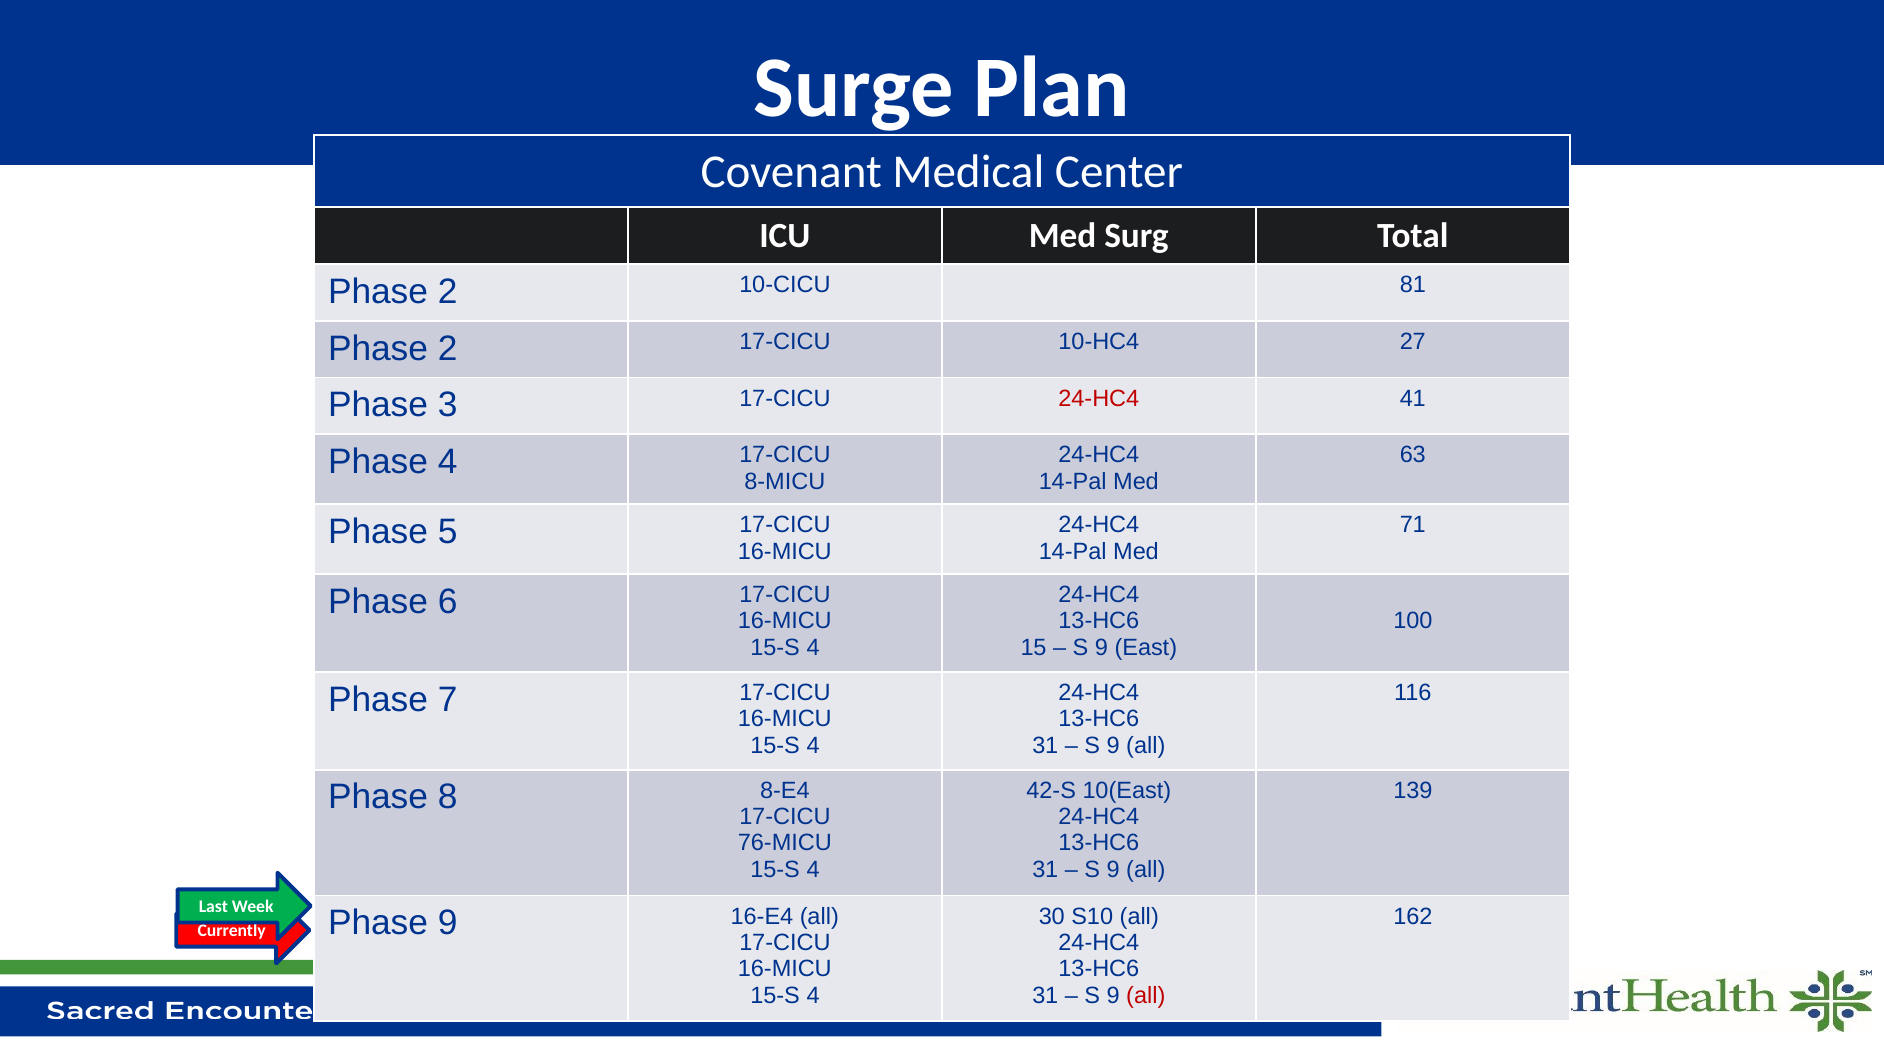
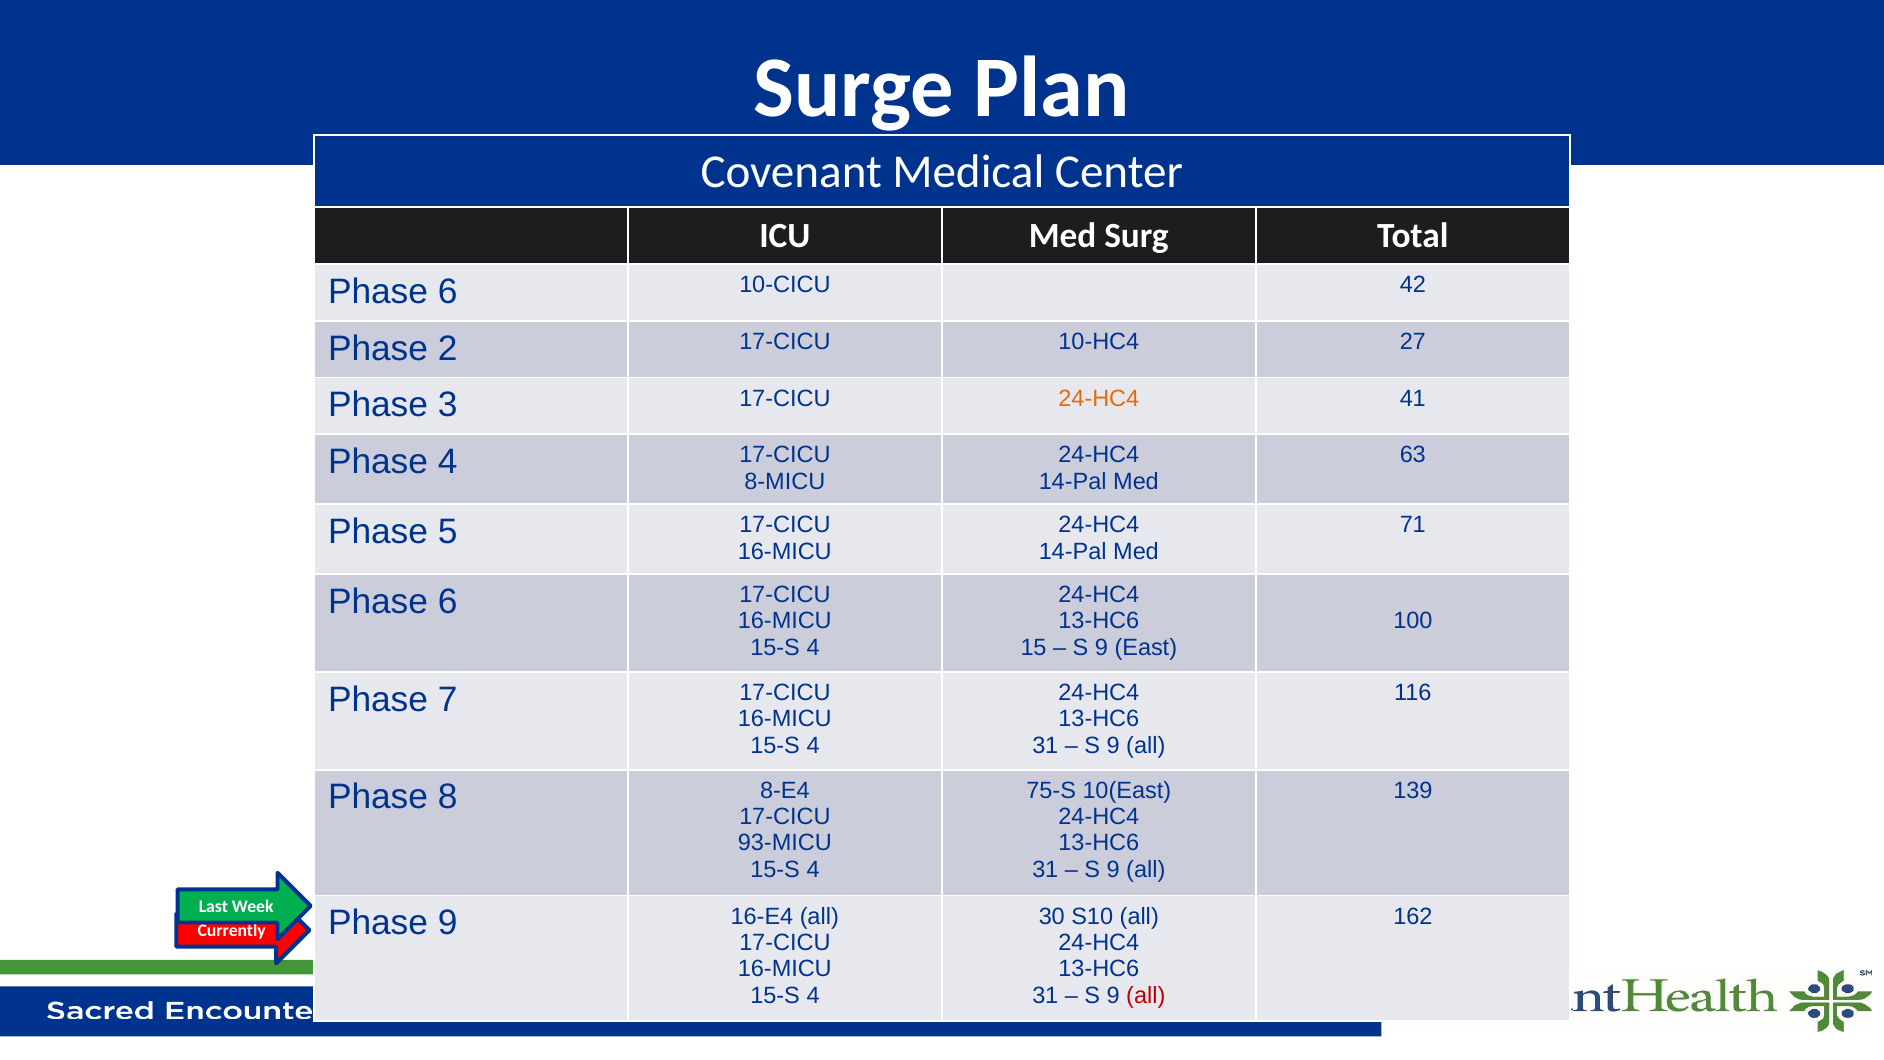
2: 2 -> 6 (448, 292)
81: 81 -> 42 (1413, 285)
24-HC4 colour: red -> orange (1099, 398)
42-S: 42-S -> 75-S (1051, 790)
76-MICU: 76-MICU -> 93-MICU (785, 843)
